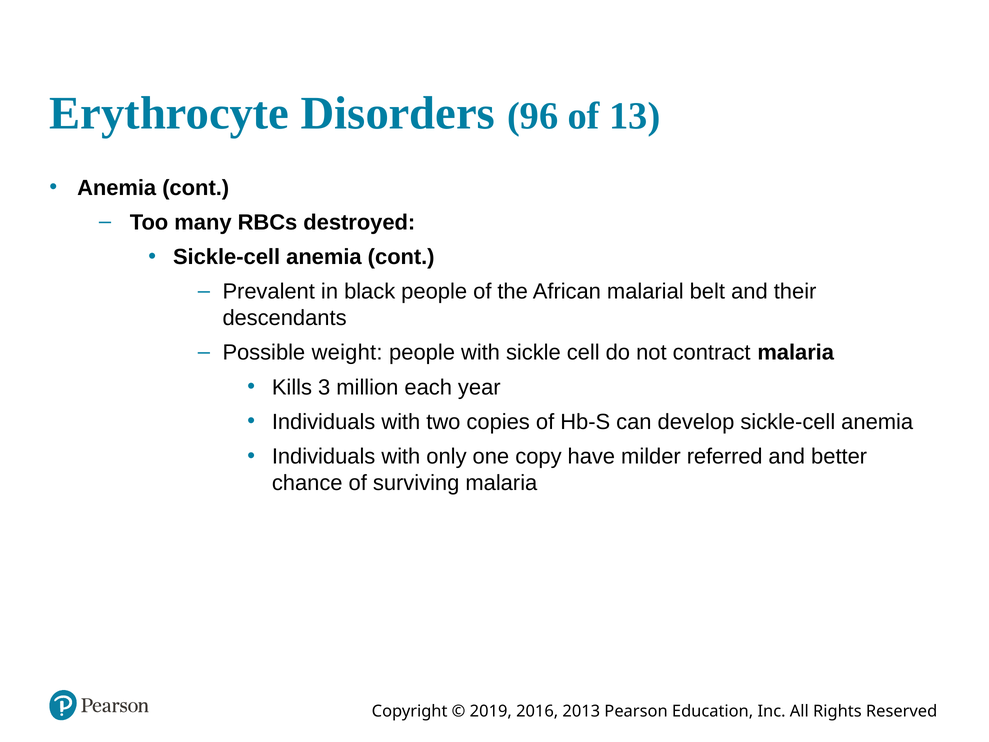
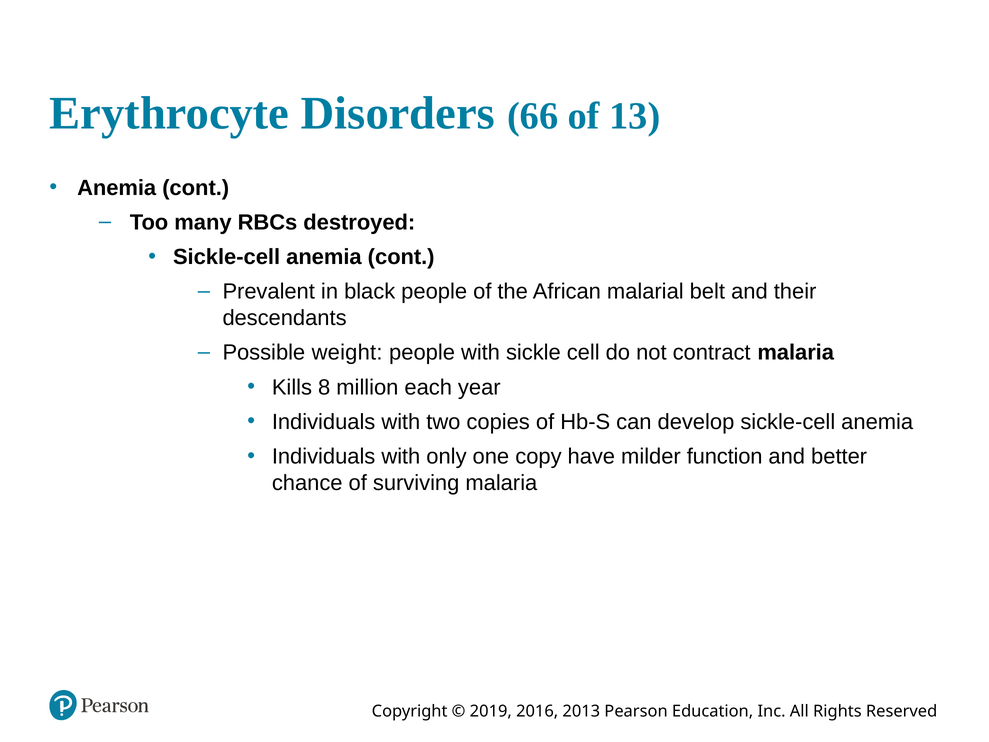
96: 96 -> 66 (533, 116)
3: 3 -> 8 (324, 387)
referred: referred -> function (725, 456)
